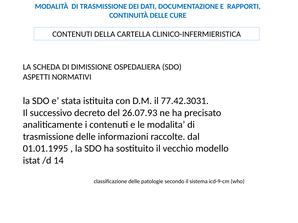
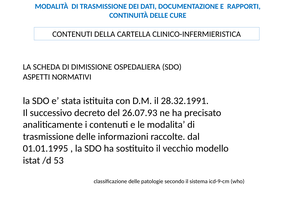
77.42.3031: 77.42.3031 -> 28.32.1991 (185, 101)
14: 14 -> 53 (59, 161)
